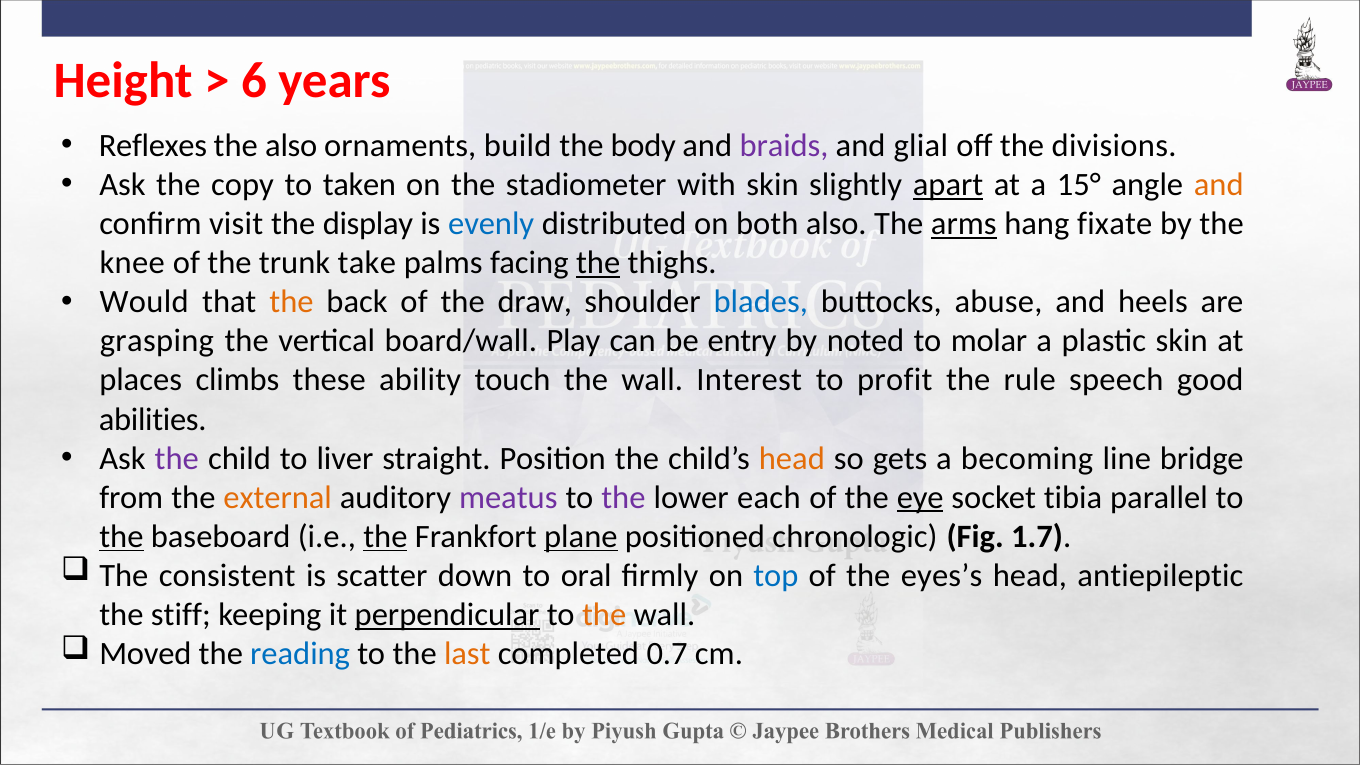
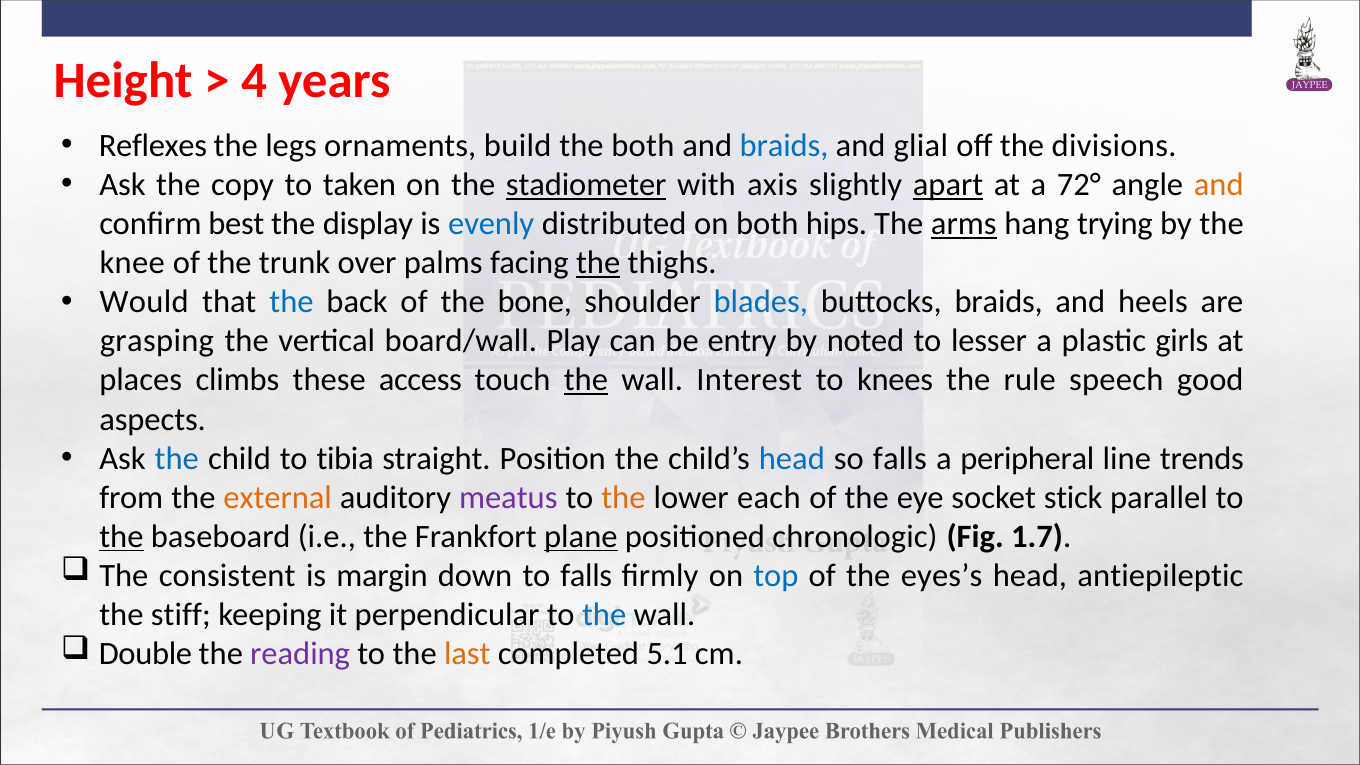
6: 6 -> 4 (254, 81)
the also: also -> legs (291, 146)
the body: body -> both (643, 146)
braids colour: purple -> blue (784, 146)
stadiometer underline: none -> present (586, 185)
with skin: skin -> axis (772, 185)
15°: 15° -> 72° (1079, 185)
visit: visit -> best (236, 224)
both also: also -> hips (836, 224)
fixate: fixate -> trying (1115, 224)
take: take -> over (367, 263)
the colour: orange -> blue (291, 302)
draw: draw -> bone (535, 302)
buttocks abuse: abuse -> braids (999, 302)
molar: molar -> lesser (989, 341)
plastic skin: skin -> girls (1182, 341)
ability: ability -> access (420, 380)
the underline: none -> present (586, 380)
profit: profit -> knees (895, 380)
abilities: abilities -> aspects (153, 419)
the colour: purple -> blue (177, 458)
liver: liver -> tibia (345, 458)
head colour: orange -> blue (792, 458)
so gets: gets -> falls (900, 458)
becoming: becoming -> peripheral (1027, 458)
bridge: bridge -> trends (1202, 458)
the colour: purple -> orange (623, 497)
eye underline: present -> none (920, 497)
tibia: tibia -> stick (1073, 497)
the underline: present -> none (385, 536)
scatter: scatter -> margin (382, 576)
to oral: oral -> falls (586, 576)
perpendicular underline: present -> none (447, 615)
the colour: orange -> blue (604, 615)
Moved: Moved -> Double (145, 654)
reading colour: blue -> purple (300, 654)
0.7: 0.7 -> 5.1 (667, 654)
